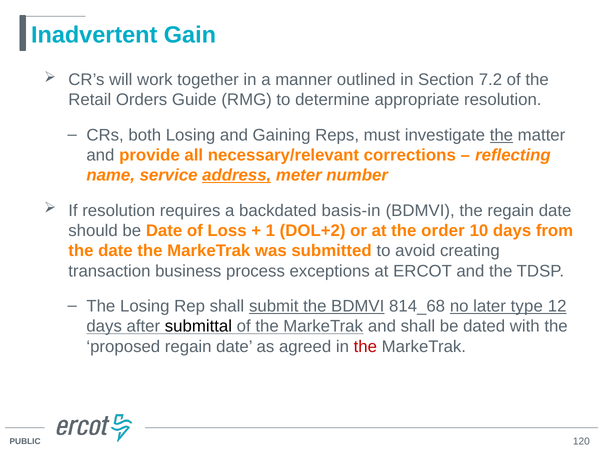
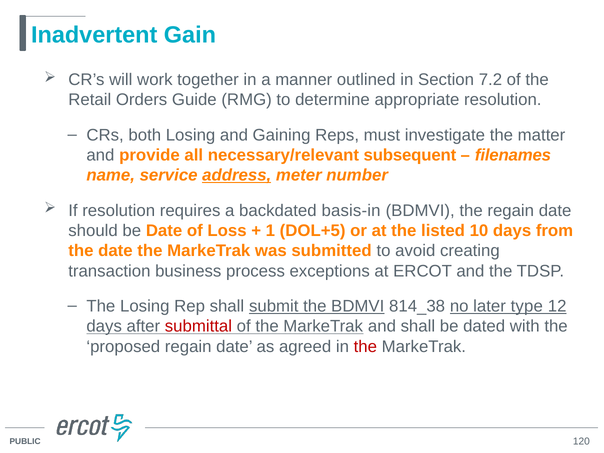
the underline: present -> none (501, 135)
corrections: corrections -> subsequent (410, 155)
reflecting: reflecting -> filenames (513, 155)
DOL+2: DOL+2 -> DOL+5 (313, 231)
order: order -> listed (443, 231)
814_68: 814_68 -> 814_38 (417, 306)
submittal colour: black -> red (198, 326)
